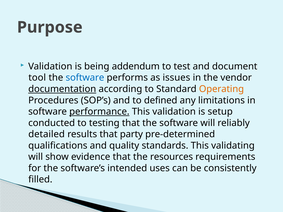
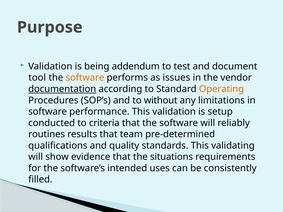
software colour: blue -> orange (85, 78)
defined: defined -> without (161, 100)
performance underline: present -> none (99, 112)
testing: testing -> criteria (104, 123)
detailed: detailed -> routines (47, 134)
party: party -> team (131, 134)
resources: resources -> situations (172, 157)
